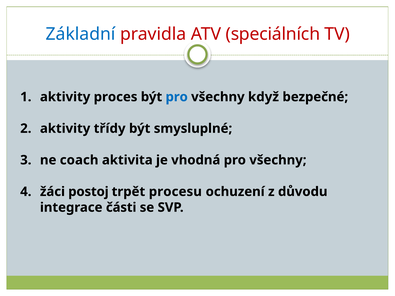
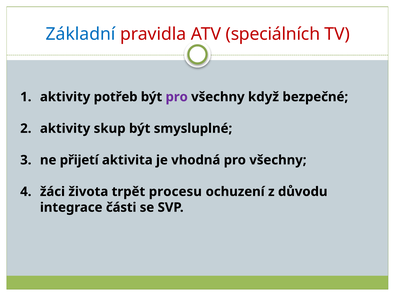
proces: proces -> potřeb (116, 97)
pro colour: blue -> purple (177, 97)
třídy: třídy -> skup (110, 129)
coach: coach -> přijetí (79, 160)
postoj: postoj -> života (88, 192)
